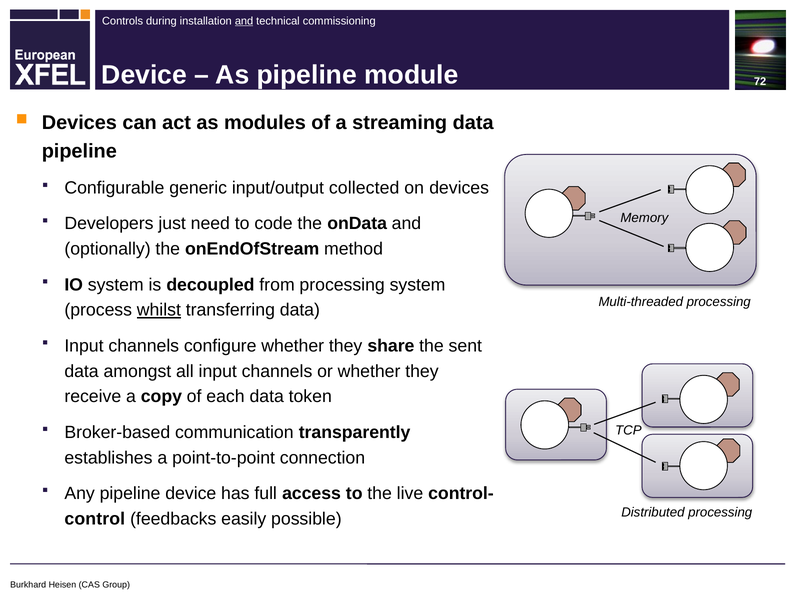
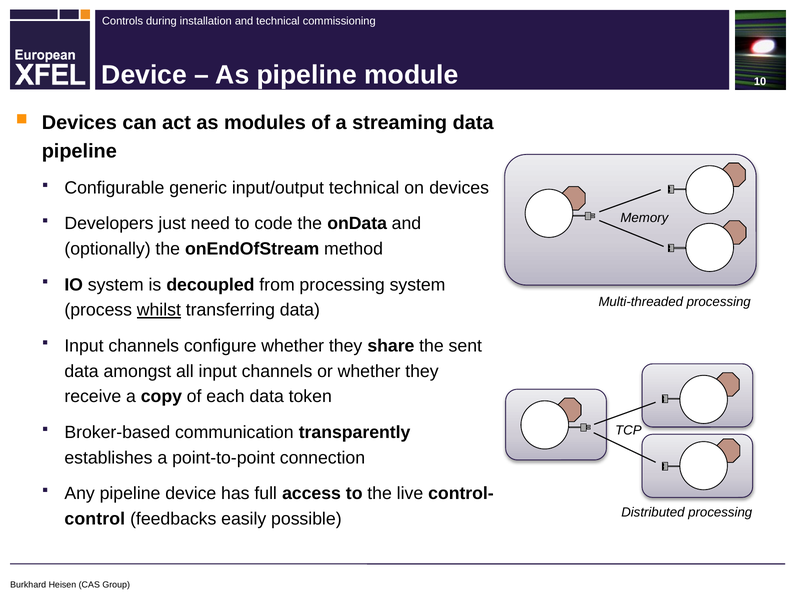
and underline: present -> none (244, 21)
72: 72 -> 10 (760, 82)
input/output collected: collected -> technical (364, 188)
